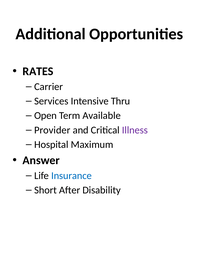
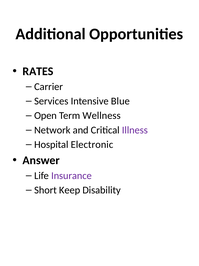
Thru: Thru -> Blue (120, 101)
Available: Available -> Wellness (102, 115)
Provider: Provider -> Network (52, 130)
Maximum: Maximum -> Electronic (92, 144)
Insurance colour: blue -> purple (72, 175)
After: After -> Keep (70, 190)
